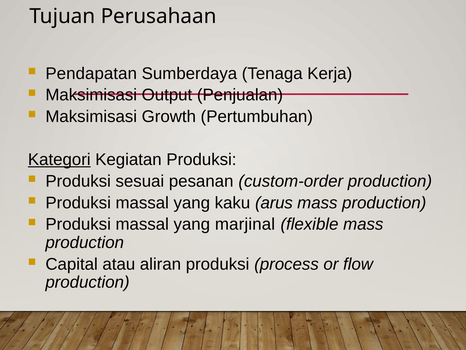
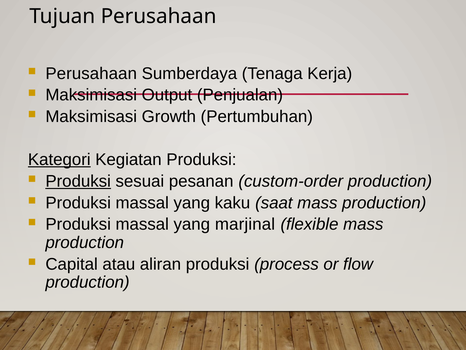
Pendapatan: Pendapatan -> Perusahaan (91, 73)
Produksi underline: none -> present (78, 181)
arus: arus -> saat (274, 203)
